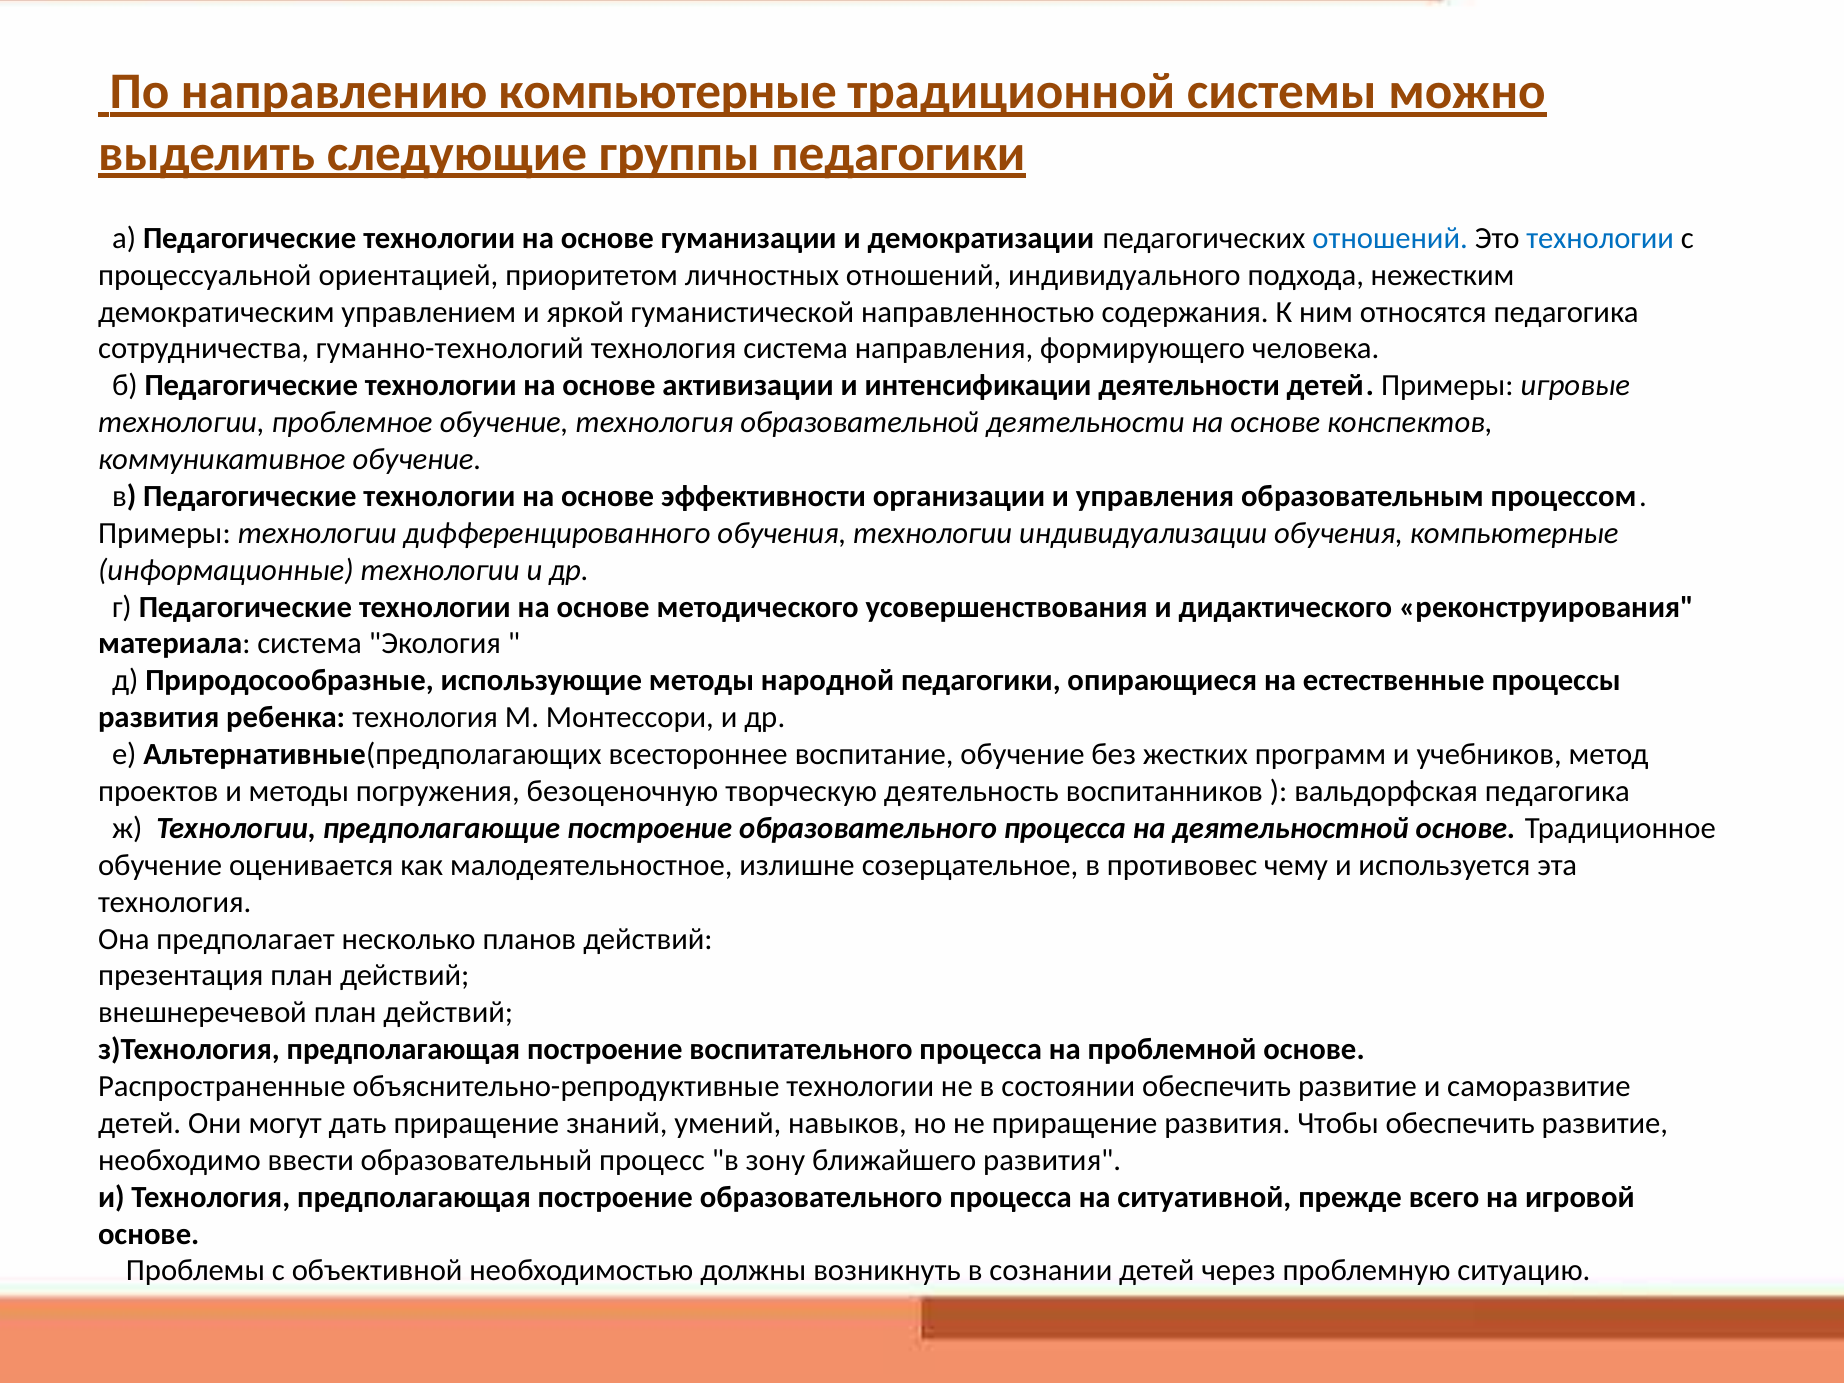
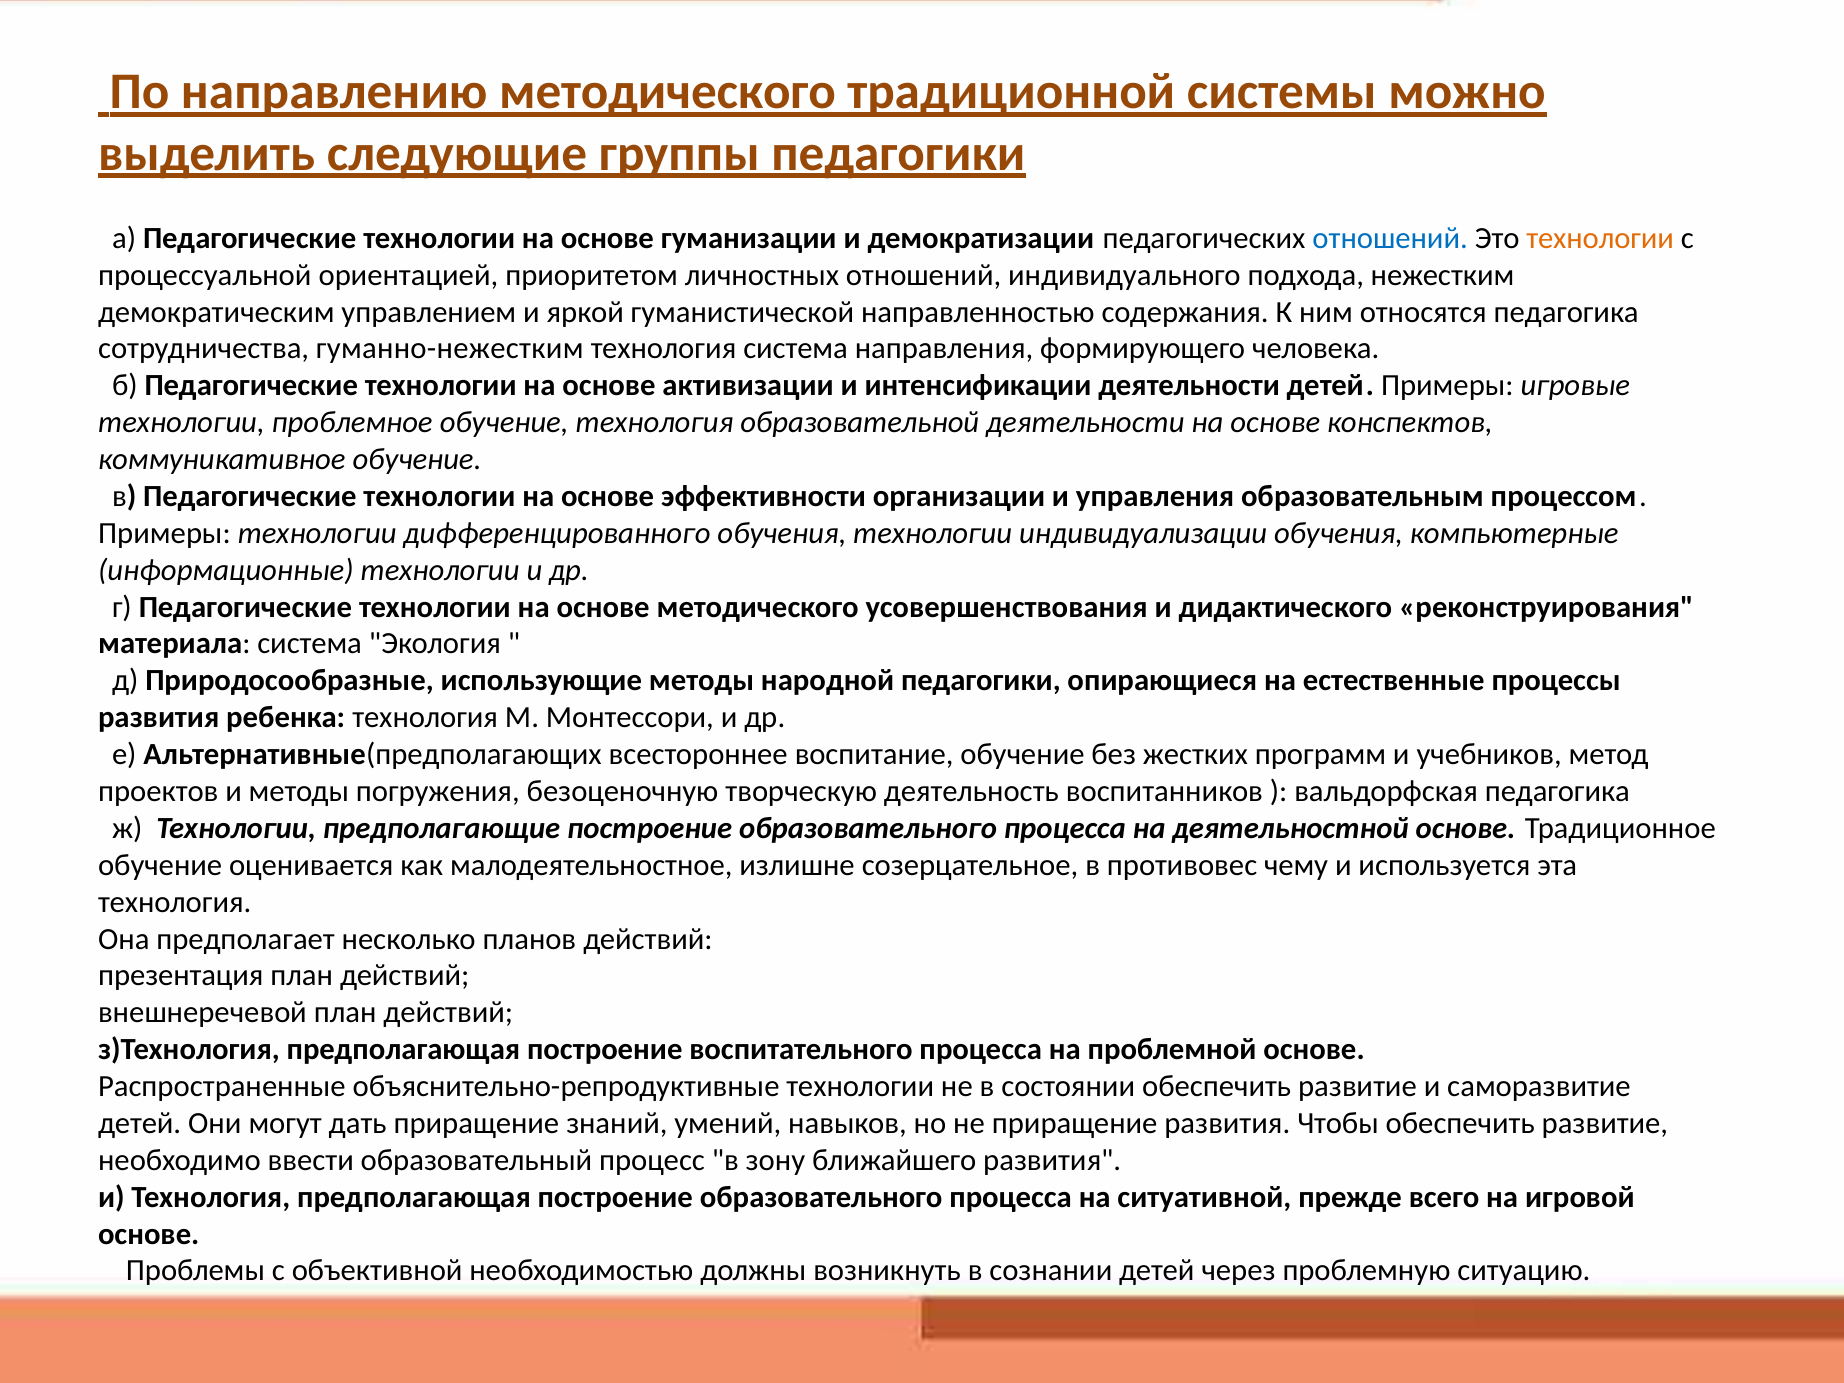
направлению компьютерные: компьютерные -> методического (668, 92)
технологии colour: blue -> orange (1600, 238)
гуманно-технологий: гуманно-технологий -> гуманно-нежестким (450, 349)
